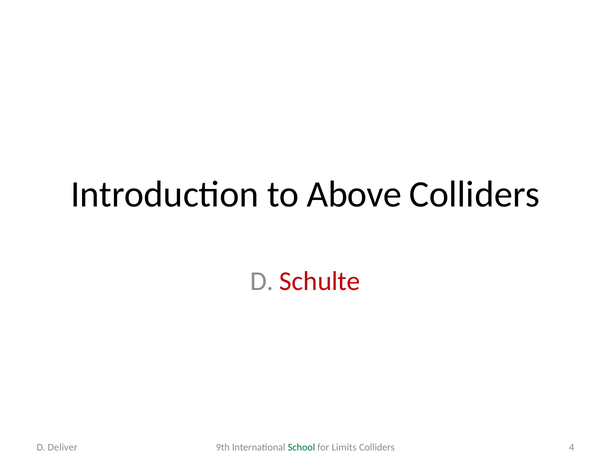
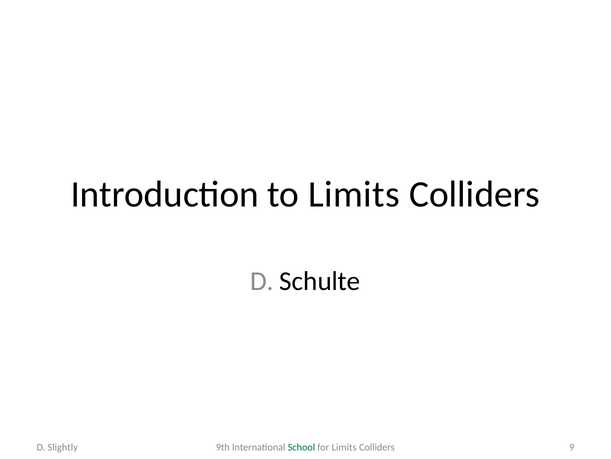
to Above: Above -> Limits (354, 194)
Schulte colour: red -> black (320, 281)
4: 4 -> 9 (572, 447)
Deliver: Deliver -> Slightly (63, 447)
